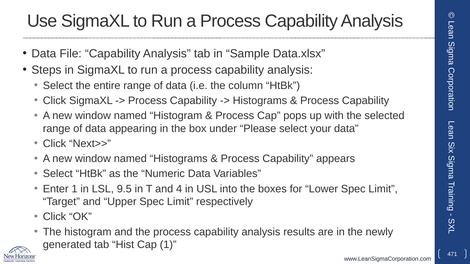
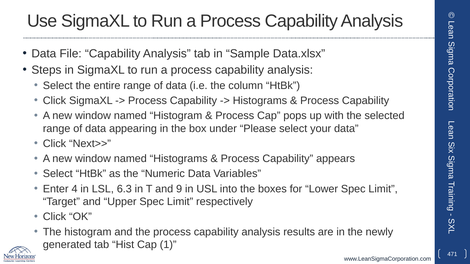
Enter 1: 1 -> 4 (75, 189)
9.5: 9.5 -> 6.3 (124, 189)
4: 4 -> 9 (179, 189)
